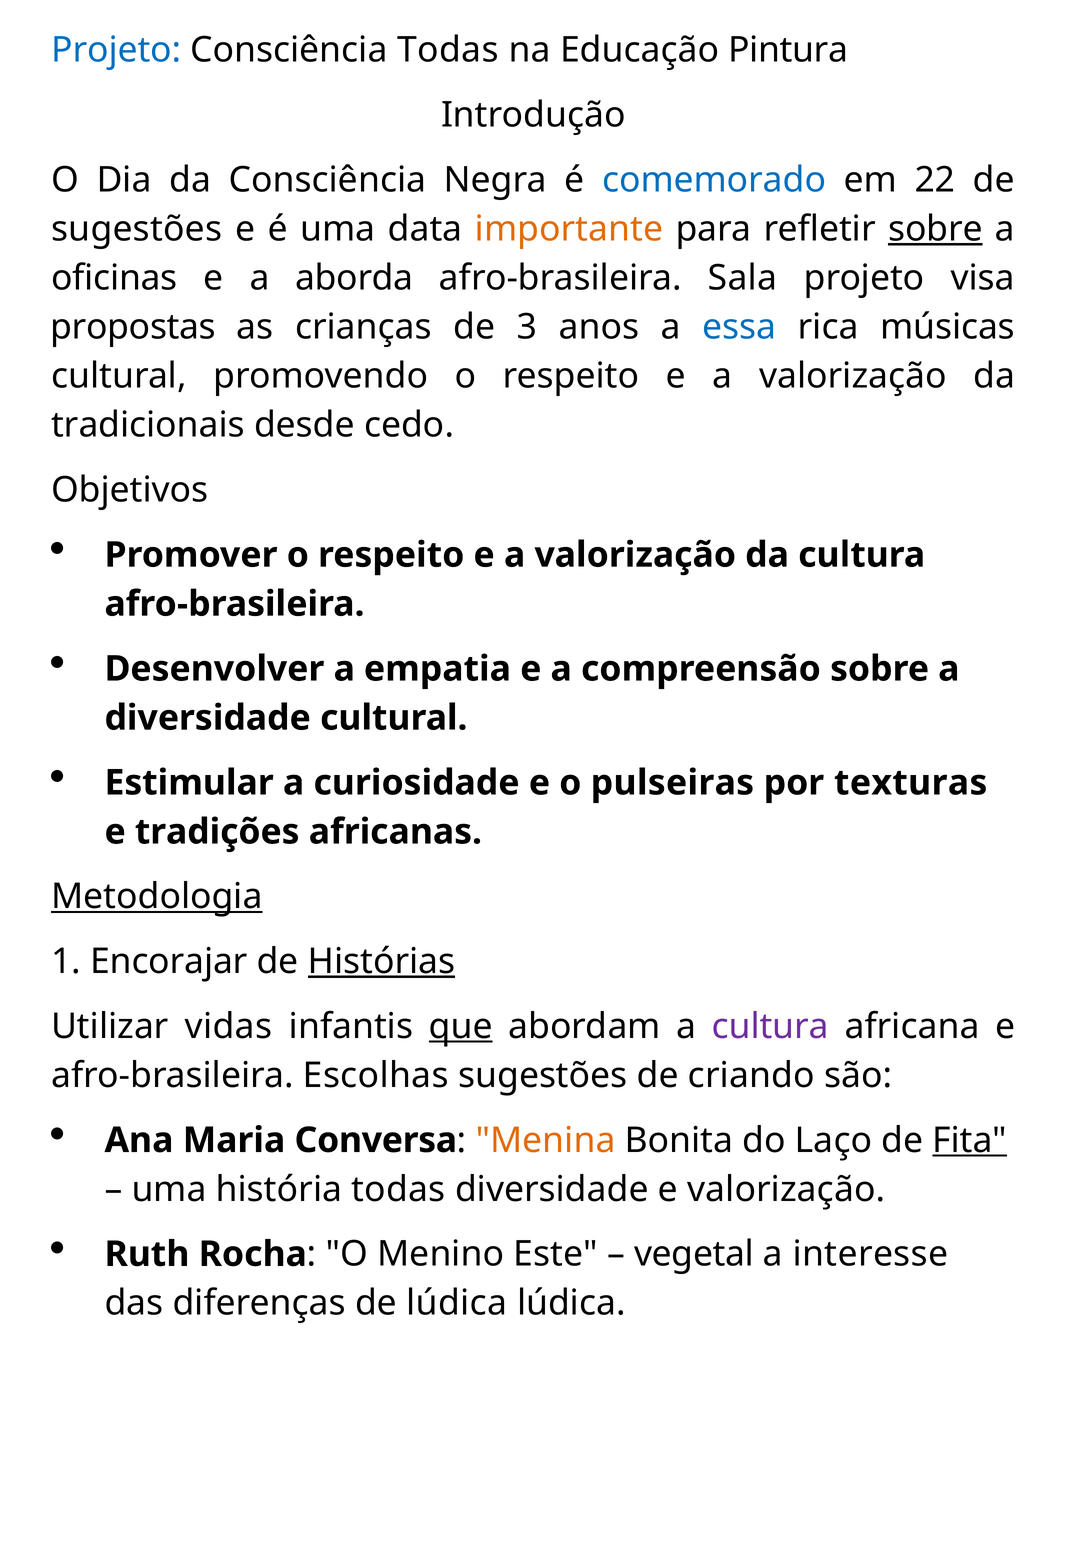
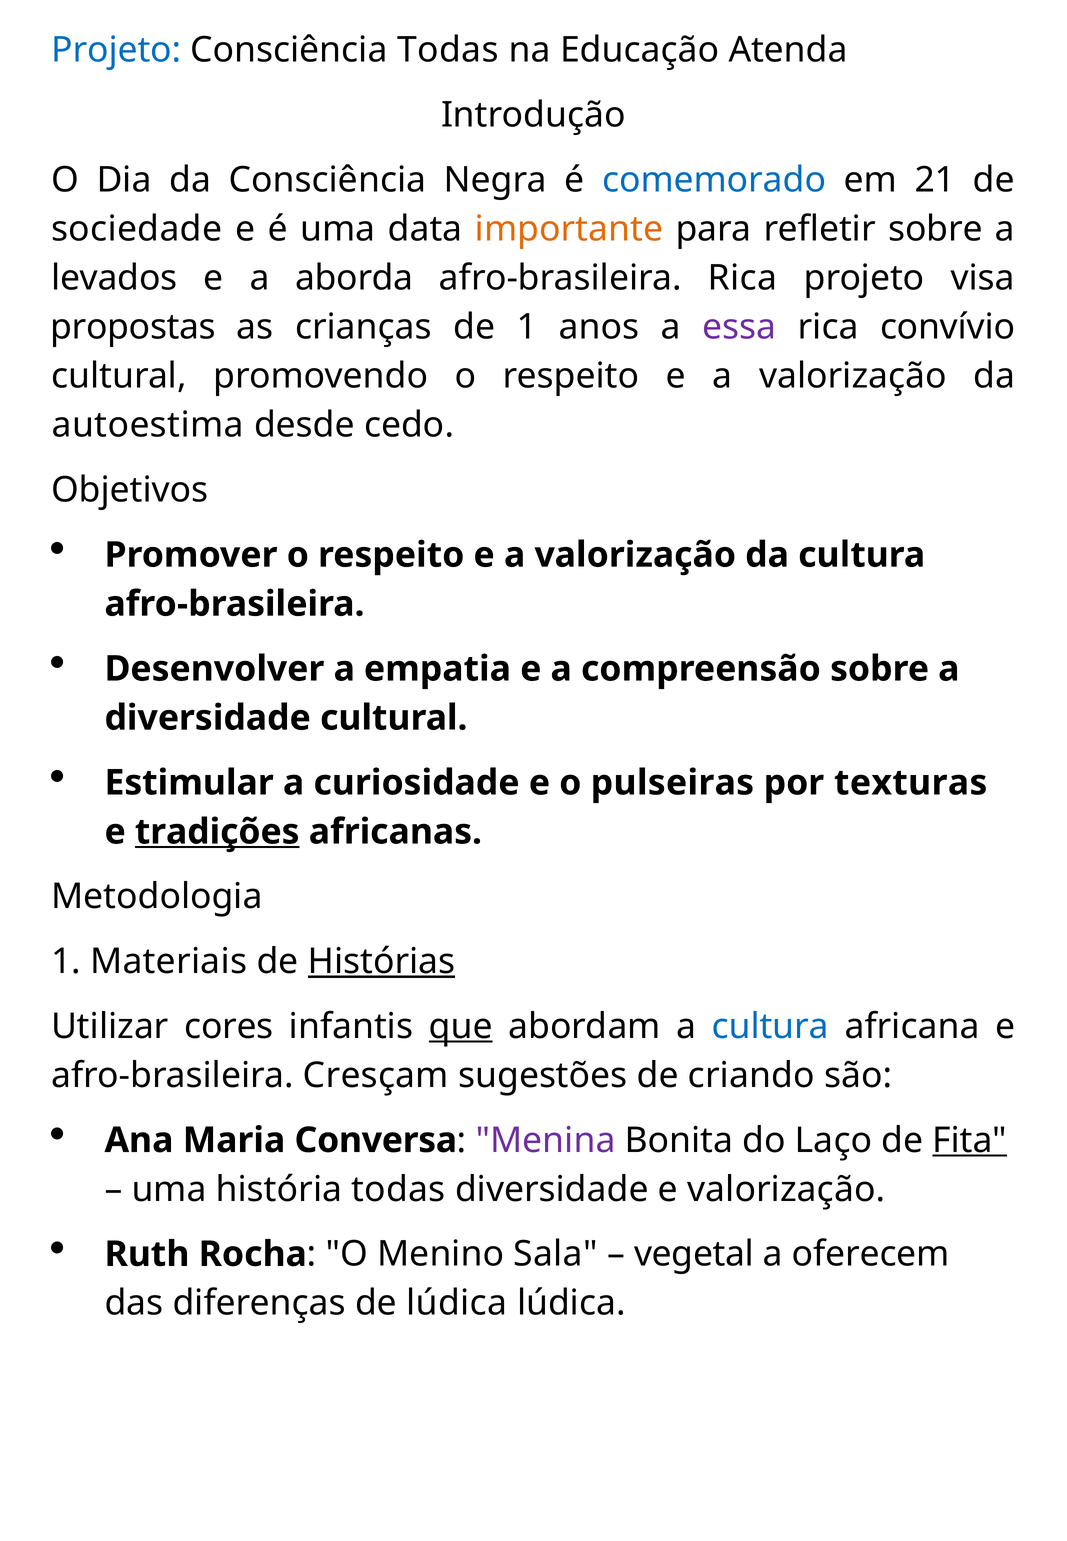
Pintura: Pintura -> Atenda (788, 50)
22: 22 -> 21 (935, 180)
sugestões: sugestões -> sociedade (137, 229)
sobre underline: present -> none (936, 229)
oficinas: oficinas -> levados (114, 278)
afro-brasileira Sala: Sala -> Rica (742, 278)
de 3: 3 -> 1 (527, 327)
essa colour: blue -> purple (739, 327)
músicas: músicas -> convívio (948, 327)
tradicionais: tradicionais -> autoestima (148, 425)
tradições underline: none -> present (217, 832)
Metodologia underline: present -> none (157, 897)
Encorajar: Encorajar -> Materiais (169, 962)
vidas: vidas -> cores (229, 1027)
cultura colour: purple -> blue (770, 1027)
Escolhas: Escolhas -> Cresçam (376, 1076)
Menina colour: orange -> purple (546, 1140)
Este: Este -> Sala (556, 1254)
interesse: interesse -> oferecem (871, 1254)
